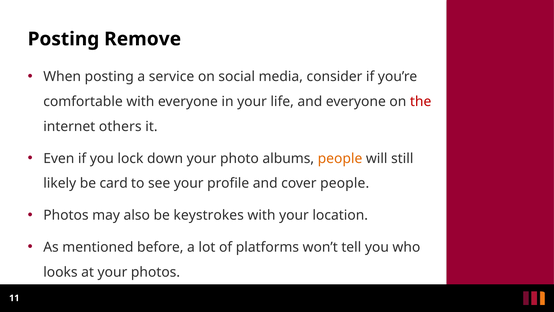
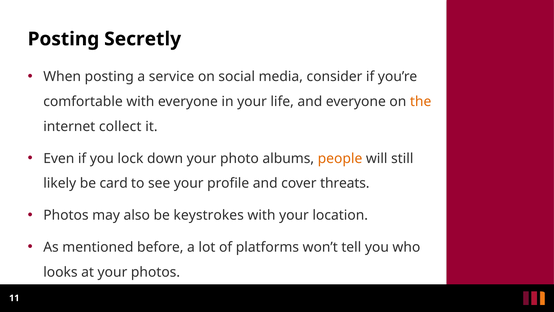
Remove: Remove -> Secretly (143, 39)
the colour: red -> orange (421, 101)
others: others -> collect (120, 126)
cover people: people -> threats (345, 183)
